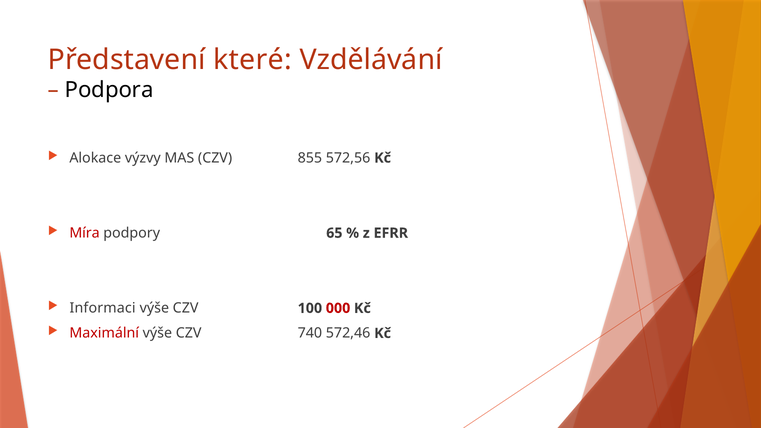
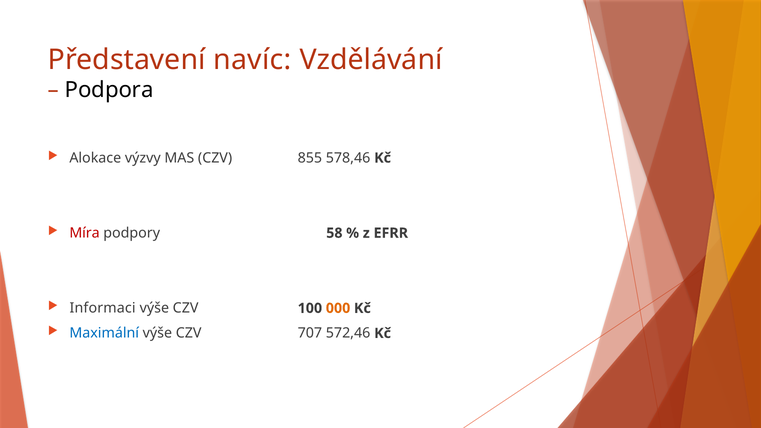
které: které -> navíc (252, 60)
572,56: 572,56 -> 578,46 (348, 158)
65: 65 -> 58 (334, 233)
000 colour: red -> orange (338, 308)
Maximální colour: red -> blue (104, 333)
740: 740 -> 707 (310, 333)
